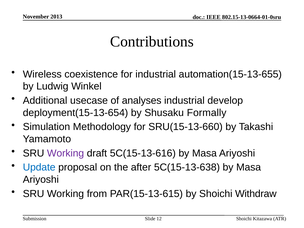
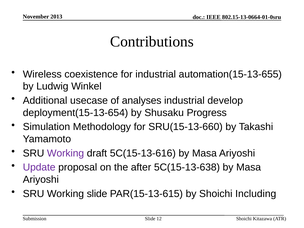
Formally: Formally -> Progress (207, 113)
Update colour: blue -> purple (39, 167)
Working from: from -> slide (97, 194)
Withdraw: Withdraw -> Including (256, 194)
